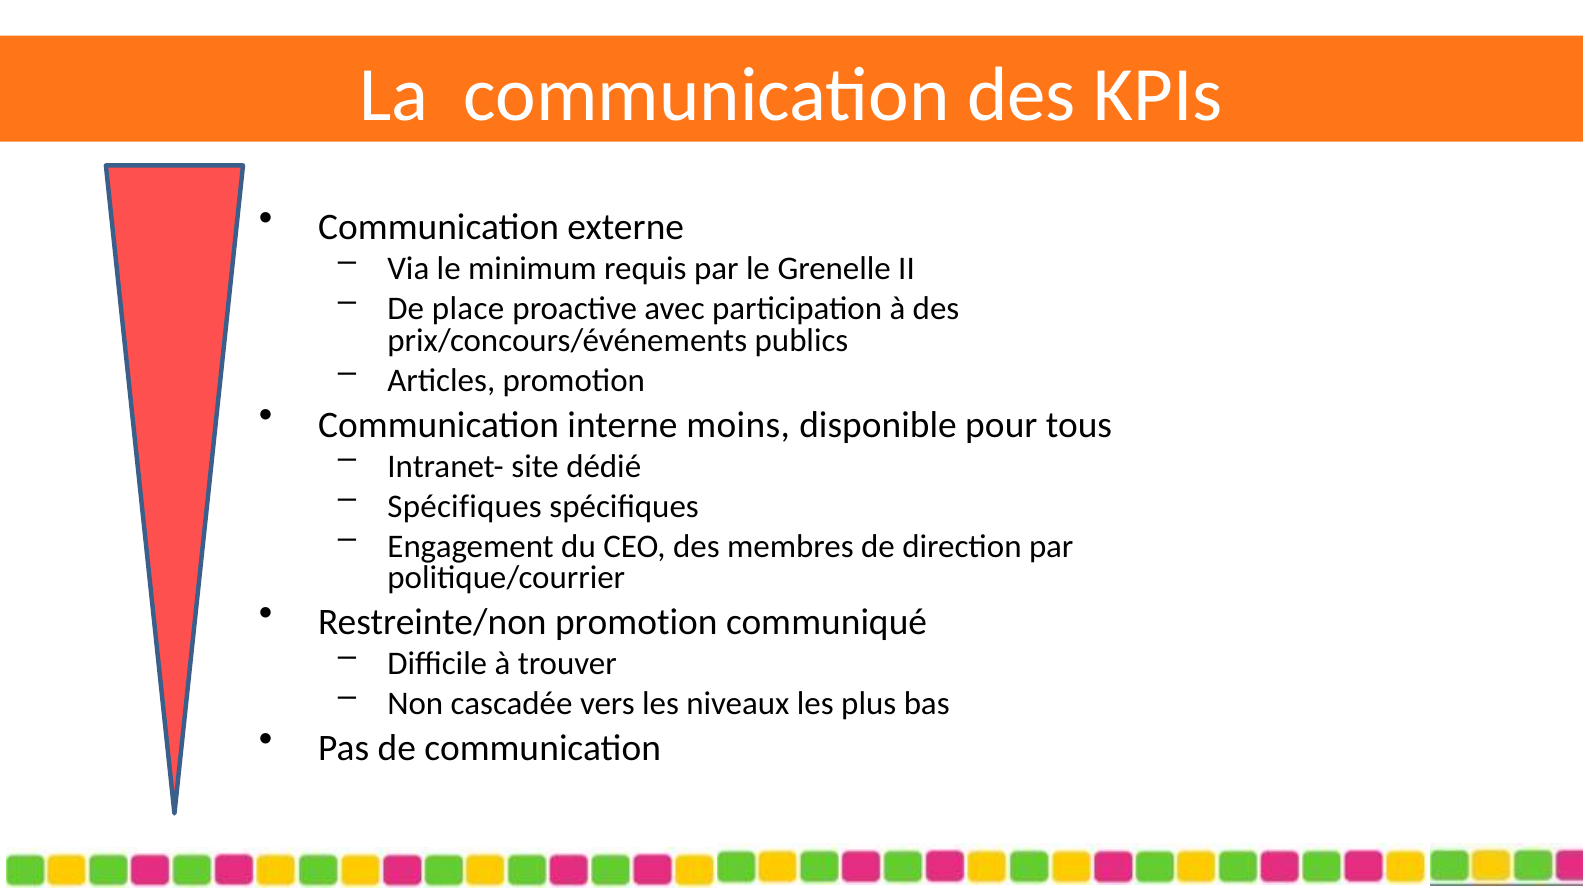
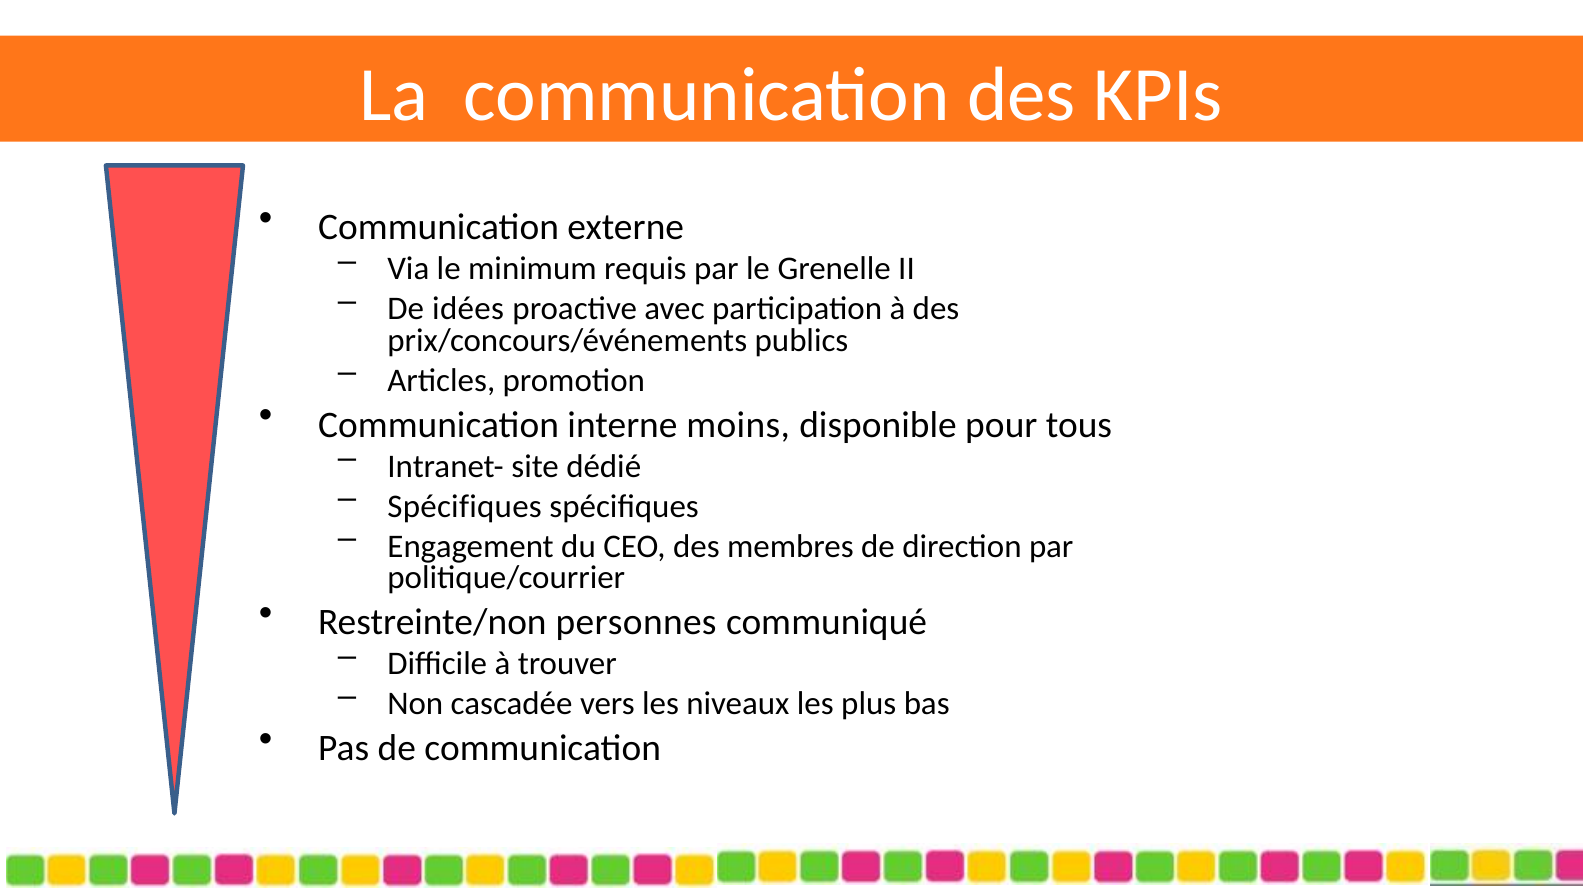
place: place -> idées (468, 309)
Restreinte/non promotion: promotion -> personnes (636, 623)
